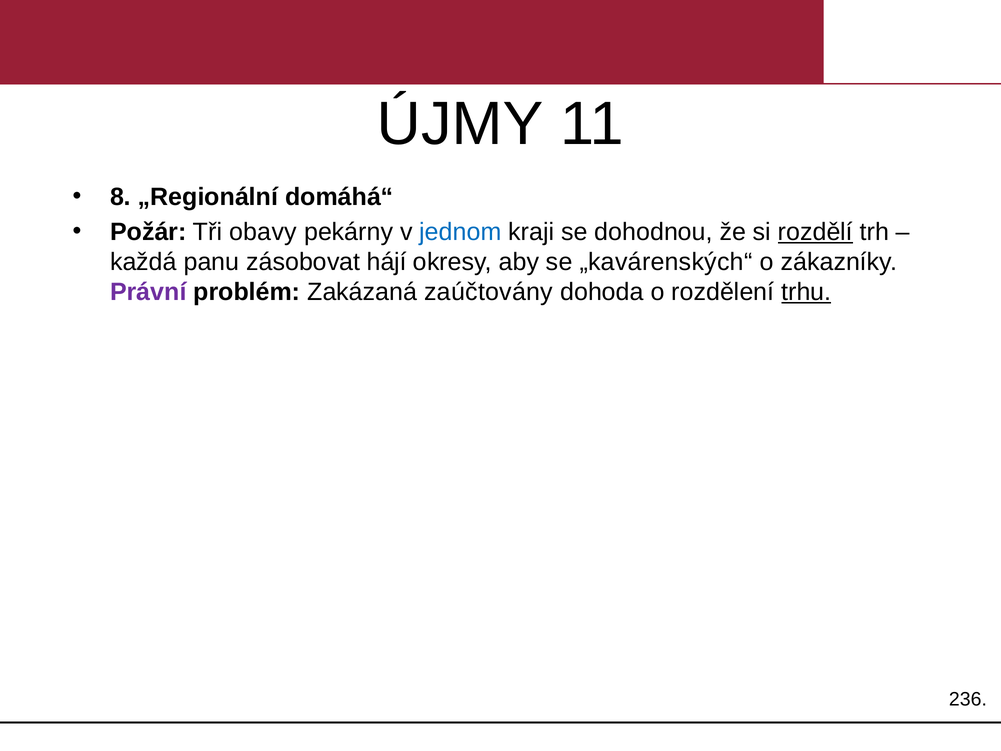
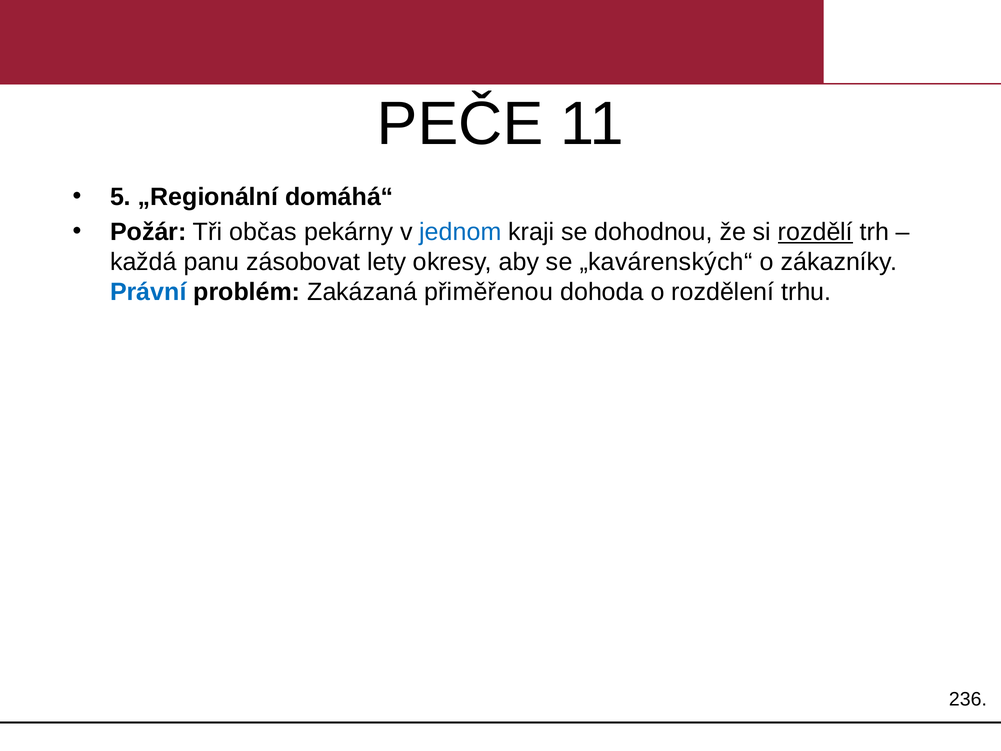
ÚJMY: ÚJMY -> PEČE (460, 124)
8: 8 -> 5 (121, 197)
obavy: obavy -> občas (263, 232)
hájí: hájí -> lety (387, 262)
Právní colour: purple -> blue (148, 292)
zaúčtovány: zaúčtovány -> přiměřenou (489, 292)
trhu underline: present -> none (806, 292)
